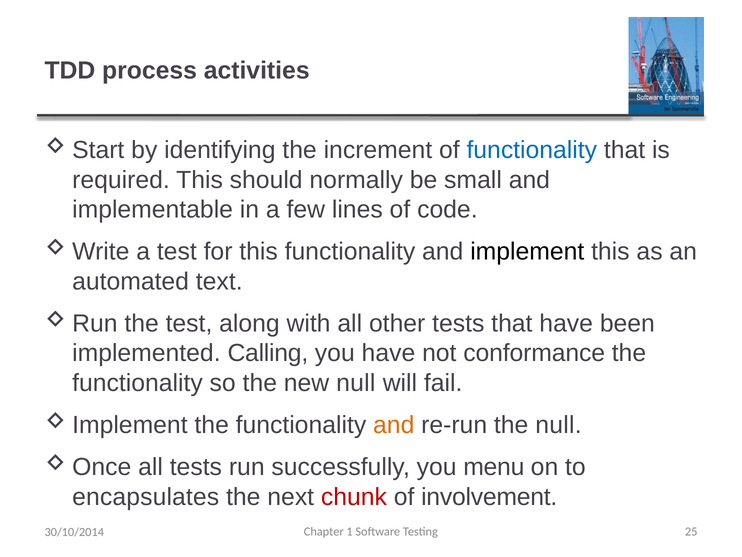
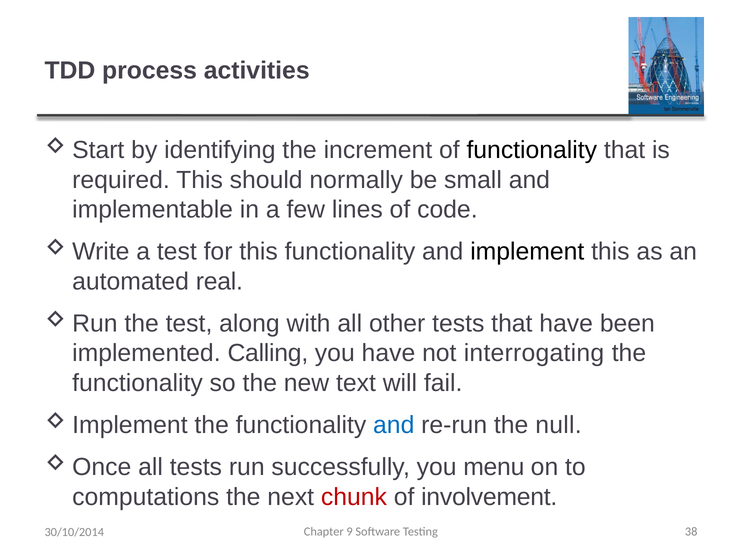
functionality colour: blue -> black (532, 150)
text: text -> real (219, 281)
conformance: conformance -> interrogating (534, 353)
new null: null -> text (356, 383)
and colour: orange -> blue (394, 425)
encapsulates: encapsulates -> computations (146, 496)
1: 1 -> 9 (350, 531)
25: 25 -> 38 (691, 531)
